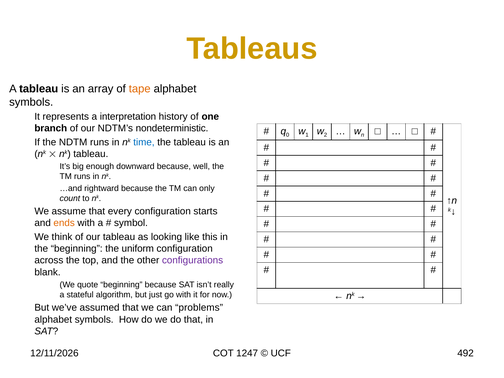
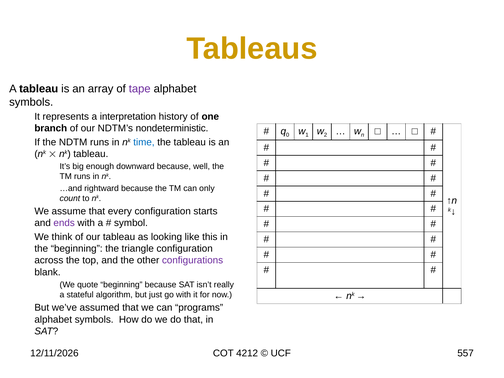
tape colour: orange -> purple (140, 89)
ends colour: orange -> purple (64, 223)
uniform: uniform -> triangle (138, 249)
problems: problems -> programs (199, 308)
1247: 1247 -> 4212 (247, 353)
492: 492 -> 557 (466, 353)
